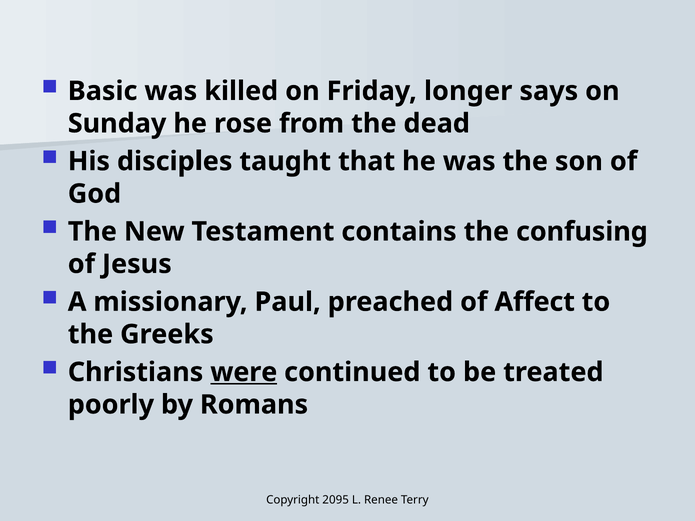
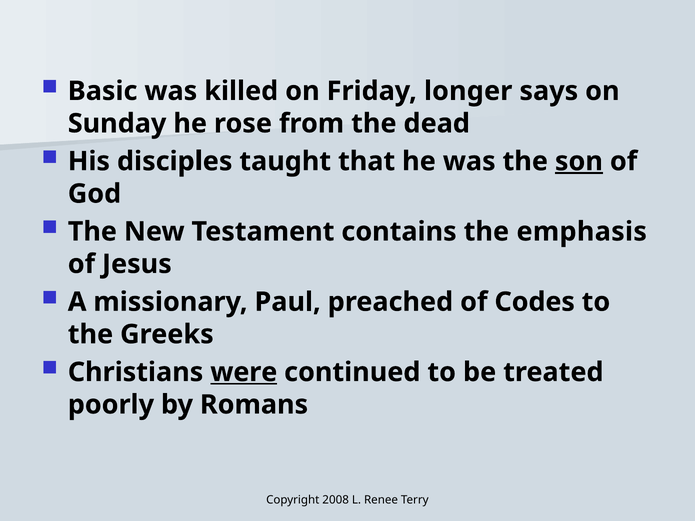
son underline: none -> present (579, 161)
confusing: confusing -> emphasis (582, 232)
Affect: Affect -> Codes (535, 302)
2095: 2095 -> 2008 (336, 500)
